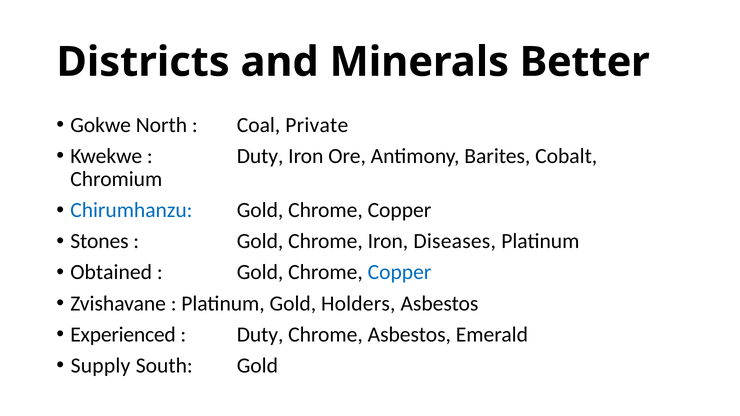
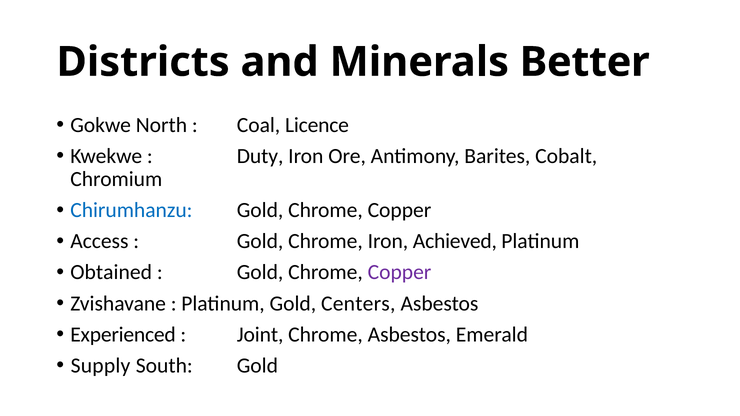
Private: Private -> Licence (317, 125)
Stones: Stones -> Access (99, 242)
Diseases: Diseases -> Achieved (455, 242)
Copper colour: blue -> purple (400, 273)
Holders: Holders -> Centers (358, 304)
Duty: Duty -> Joint (260, 335)
